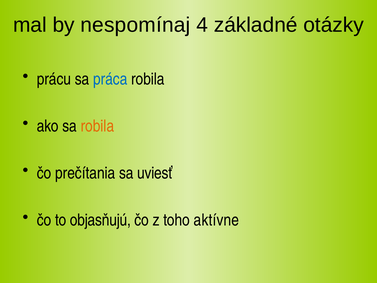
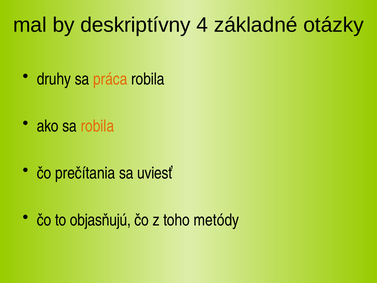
nespomínaj: nespomínaj -> deskriptívny (136, 25)
prácu: prácu -> druhy (54, 79)
práca colour: blue -> orange (110, 79)
aktívne: aktívne -> metódy (216, 220)
